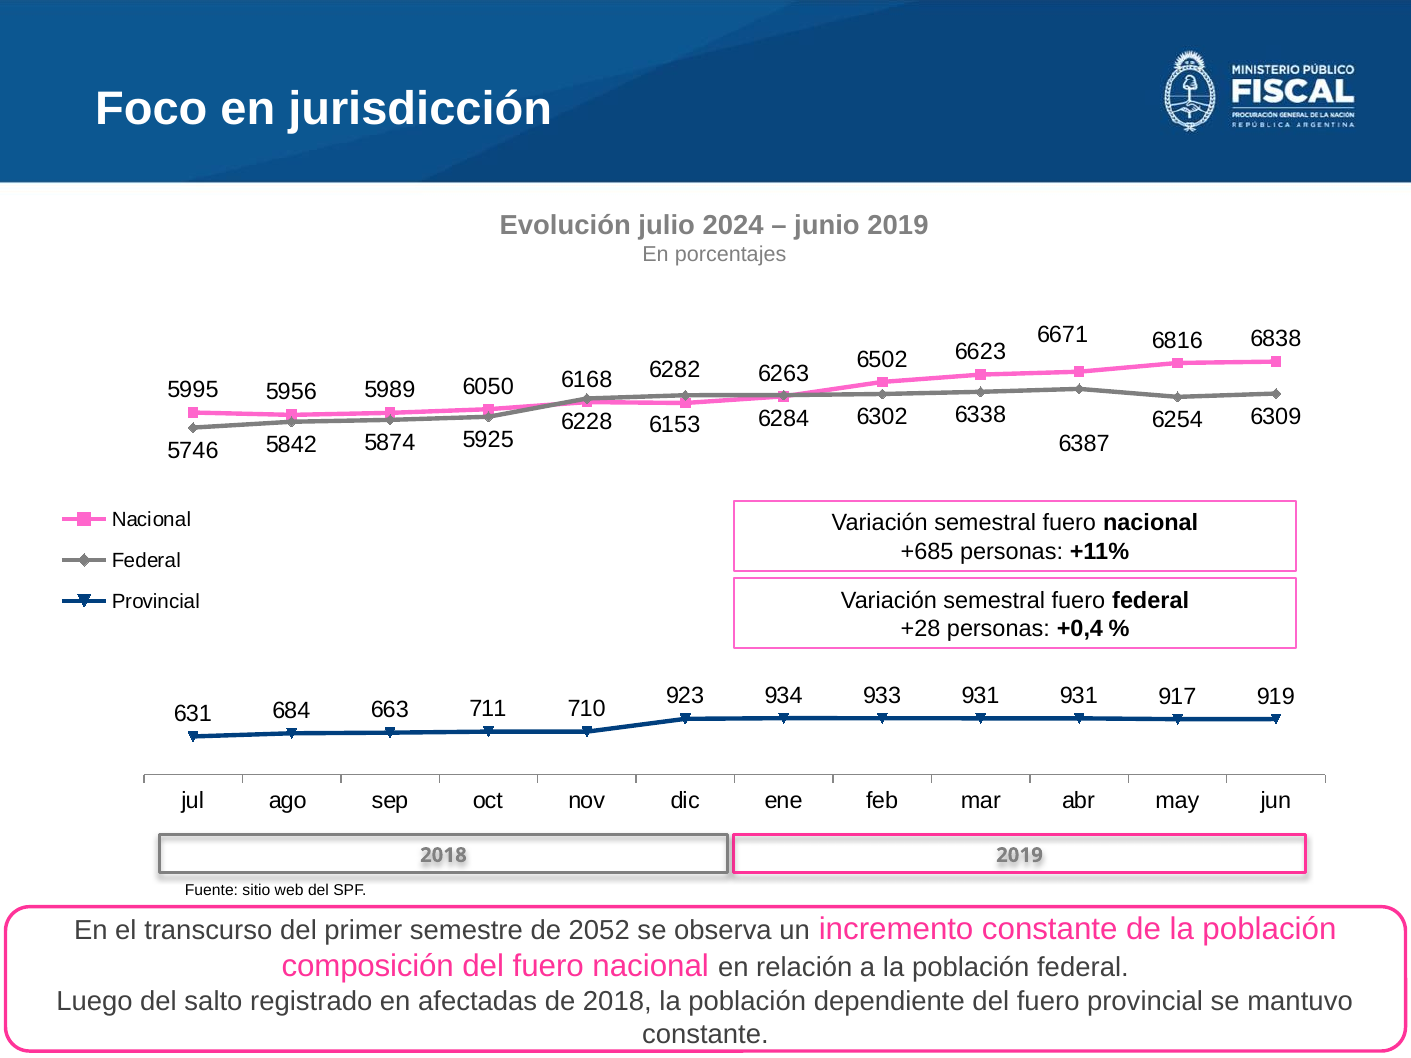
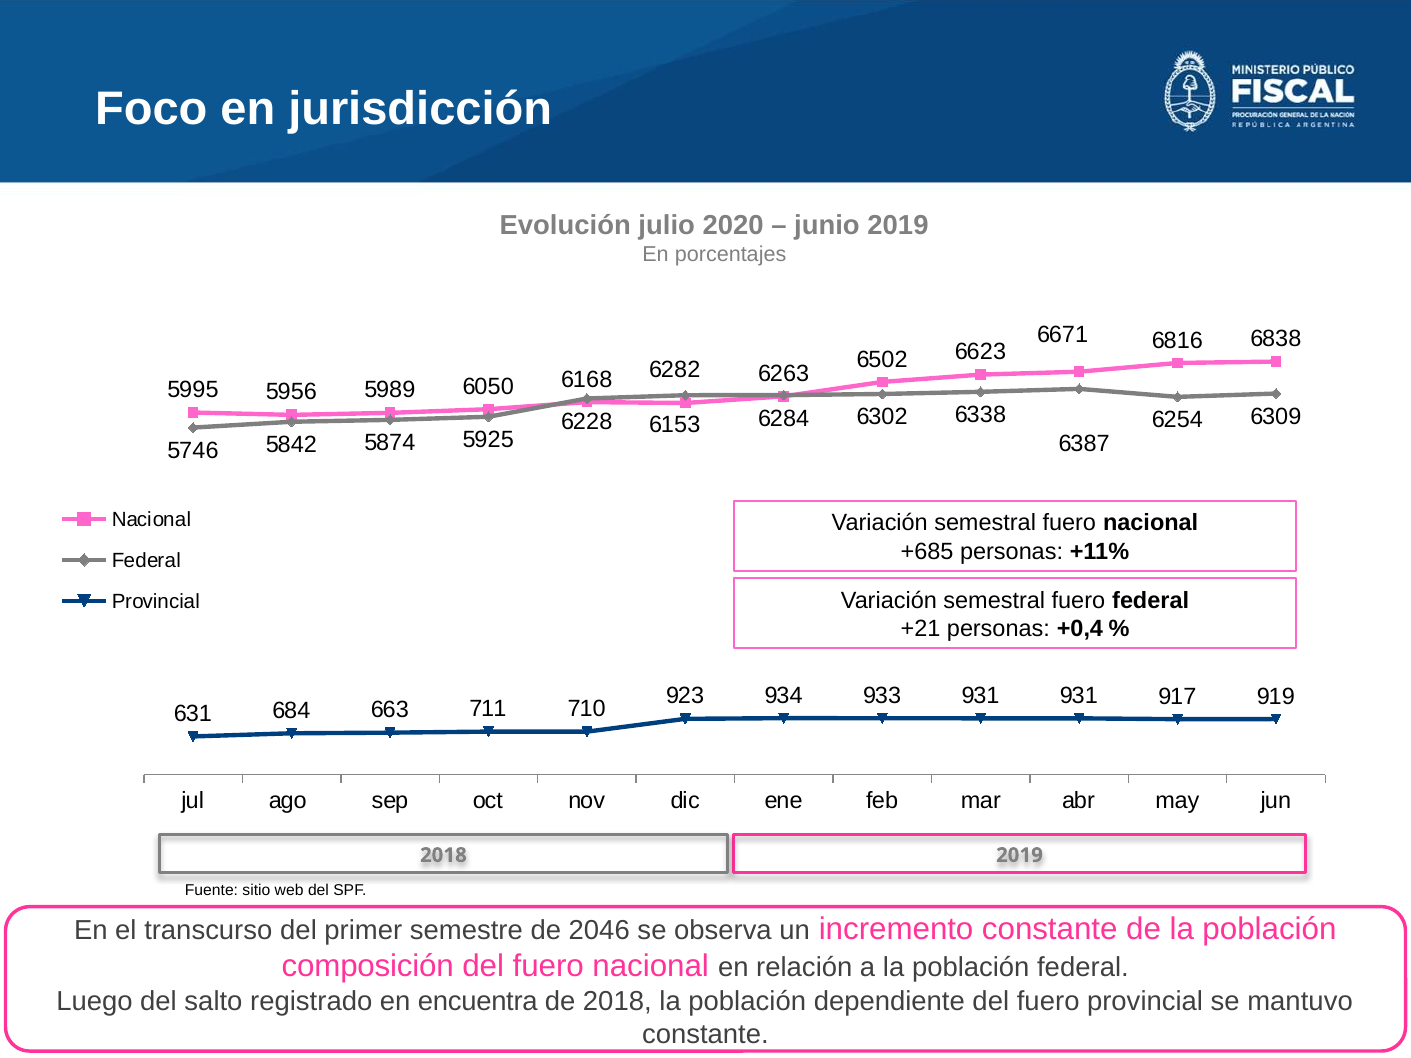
2024: 2024 -> 2020 (733, 225)
+28: +28 -> +21 (921, 629)
2052: 2052 -> 2046 (599, 930)
afectadas: afectadas -> encuentra (478, 1002)
